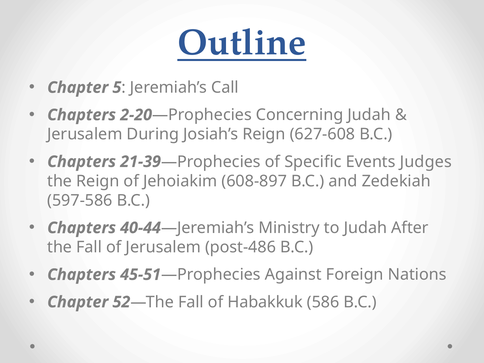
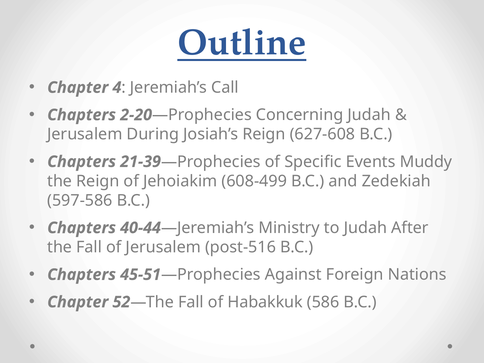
5: 5 -> 4 (117, 88)
Judges: Judges -> Muddy (426, 162)
608-897: 608-897 -> 608-499 (254, 181)
post-486: post-486 -> post-516 (241, 247)
